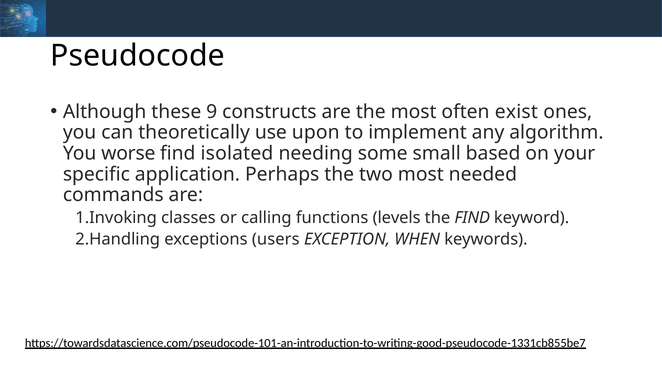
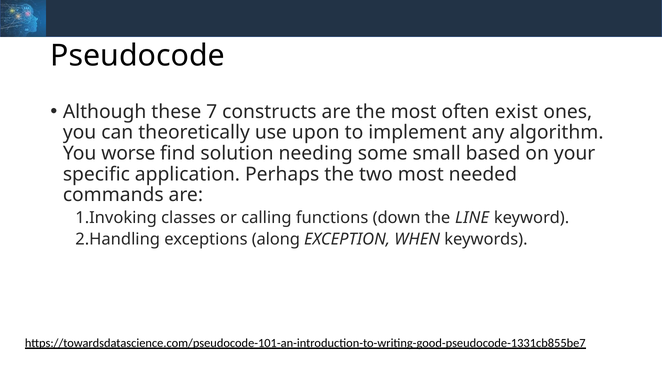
9: 9 -> 7 (212, 112)
isolated: isolated -> solution (237, 154)
levels: levels -> down (397, 218)
the FIND: FIND -> LINE (472, 218)
users: users -> along (276, 239)
